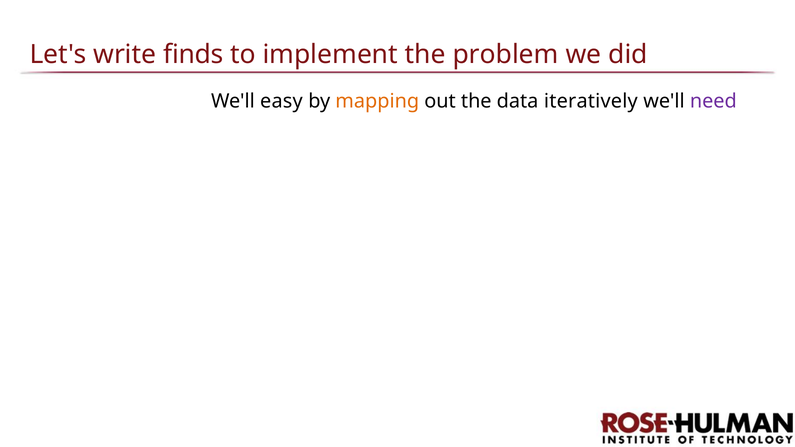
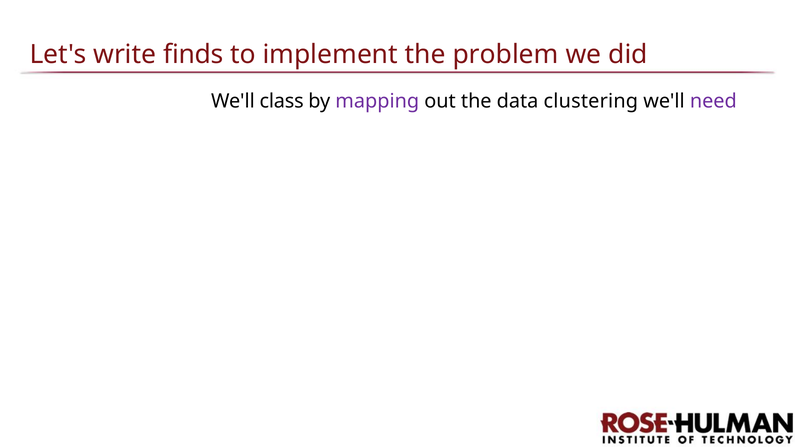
easy: easy -> class (282, 101)
mapping colour: orange -> purple (377, 101)
iteratively: iteratively -> clustering (591, 101)
